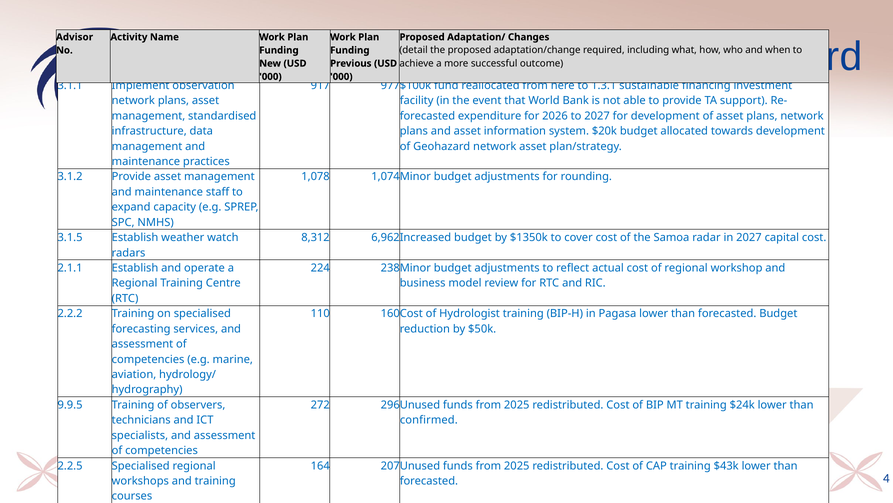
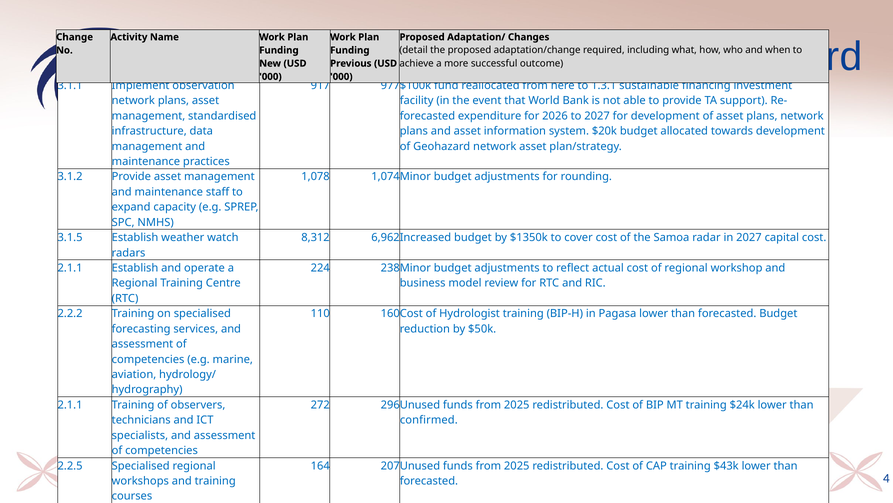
Advisor: Advisor -> Change (75, 37)
9.9.5: 9.9.5 -> 2.1.1 (70, 404)
